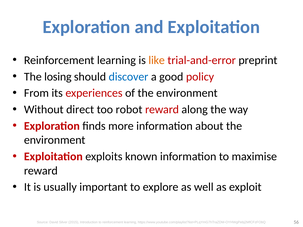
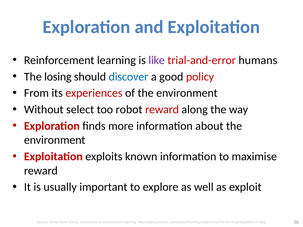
like colour: orange -> purple (157, 60)
preprint: preprint -> humans (258, 60)
direct: direct -> select (80, 110)
